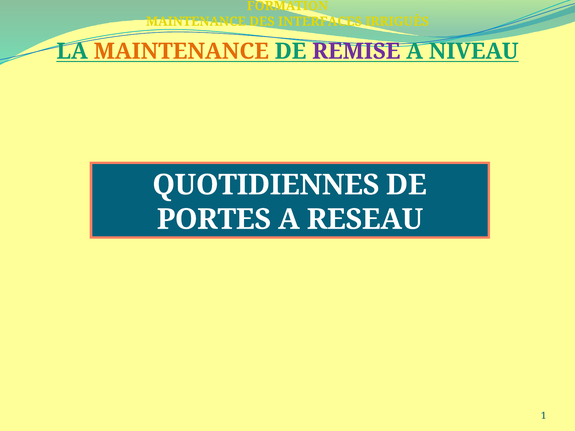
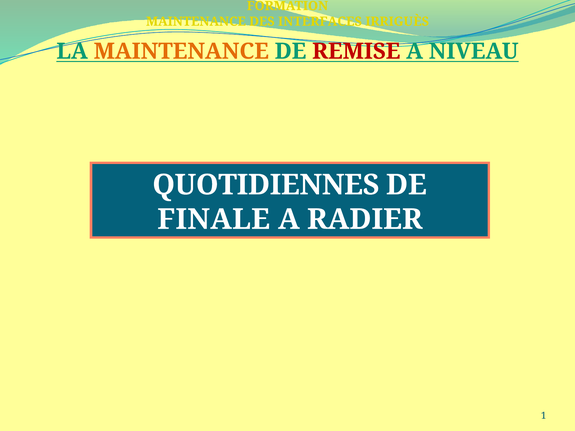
REMISE colour: purple -> red (356, 51)
PORTES: PORTES -> FINALE (214, 219)
RESEAU: RESEAU -> RADIER (365, 219)
